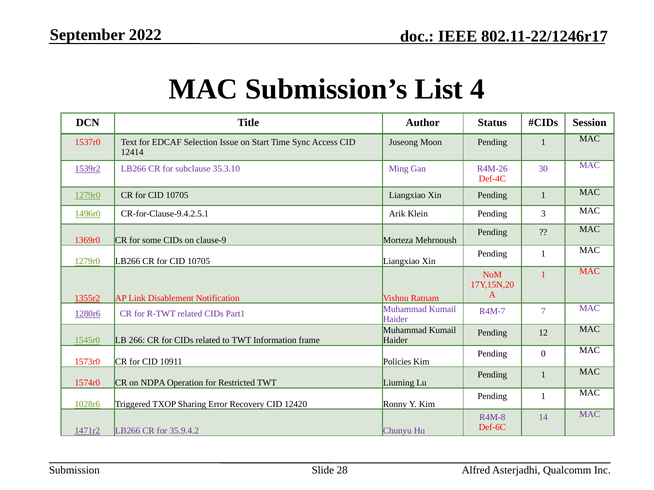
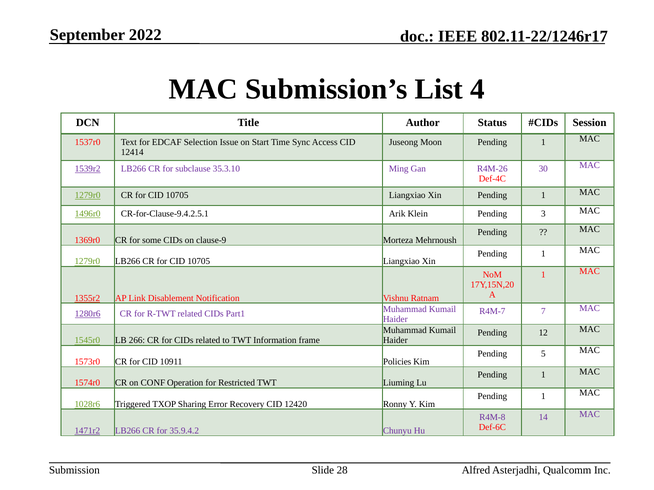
0: 0 -> 5 (543, 354)
NDPA: NDPA -> CONF (153, 383)
